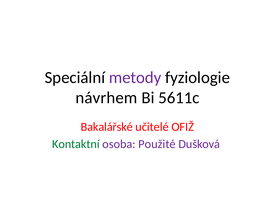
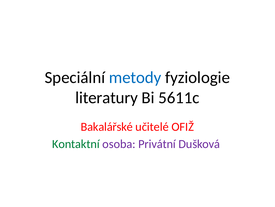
metody colour: purple -> blue (135, 77)
návrhem: návrhem -> literatury (107, 97)
Použité: Použité -> Privátní (157, 144)
